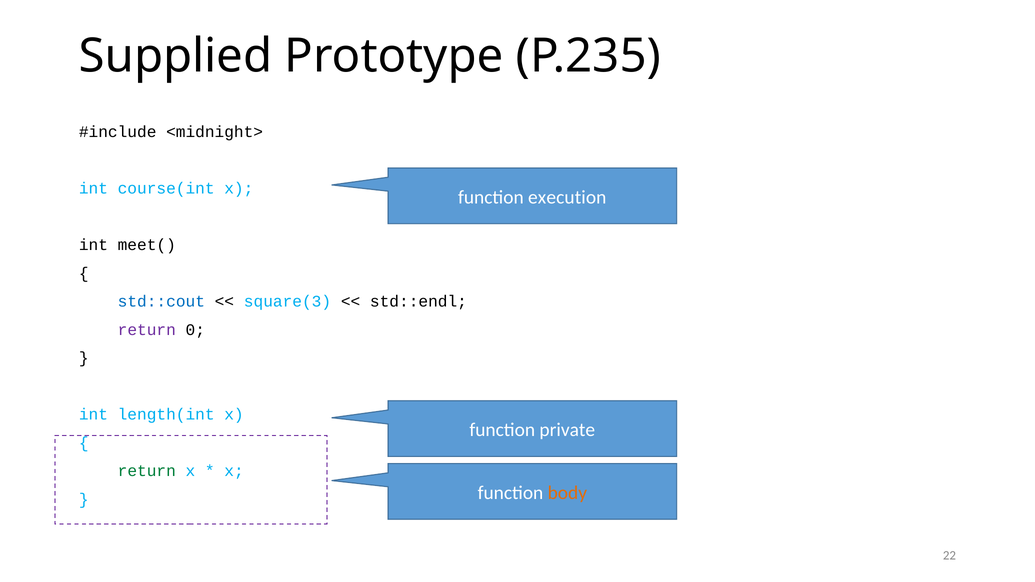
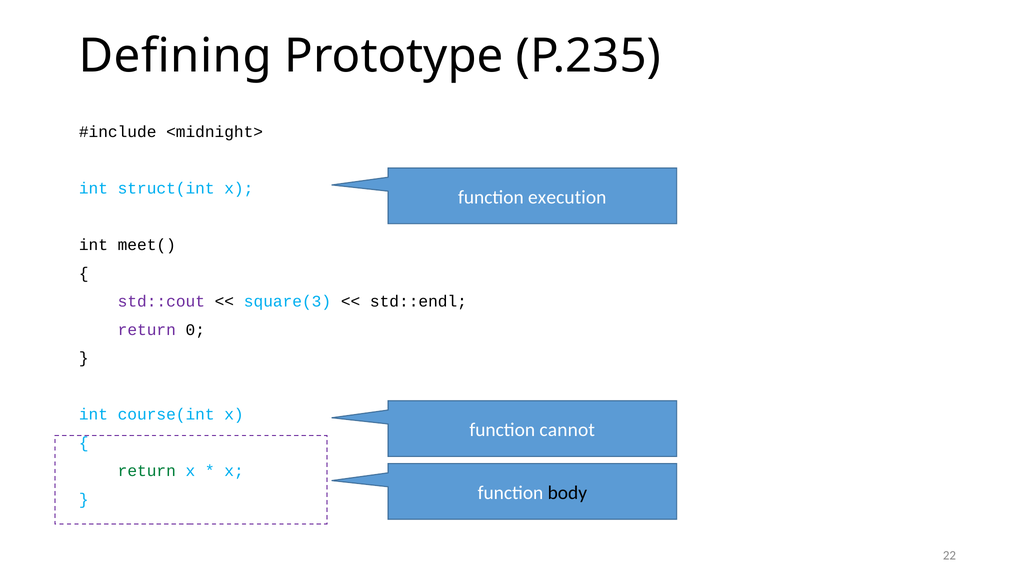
Supplied: Supplied -> Defining (175, 56)
course(int: course(int -> struct(int (166, 189)
std::cout colour: blue -> purple (161, 302)
length(int: length(int -> course(int (166, 415)
private: private -> cannot (567, 430)
body colour: orange -> black (567, 493)
